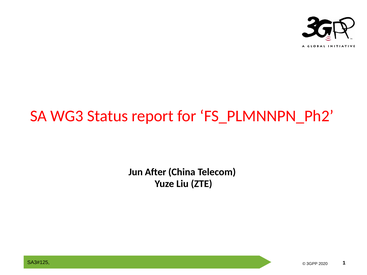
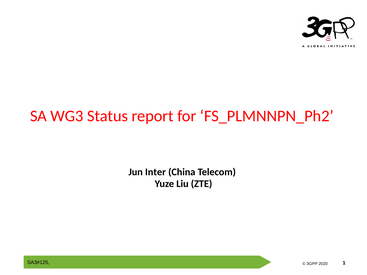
After: After -> Inter (155, 172)
